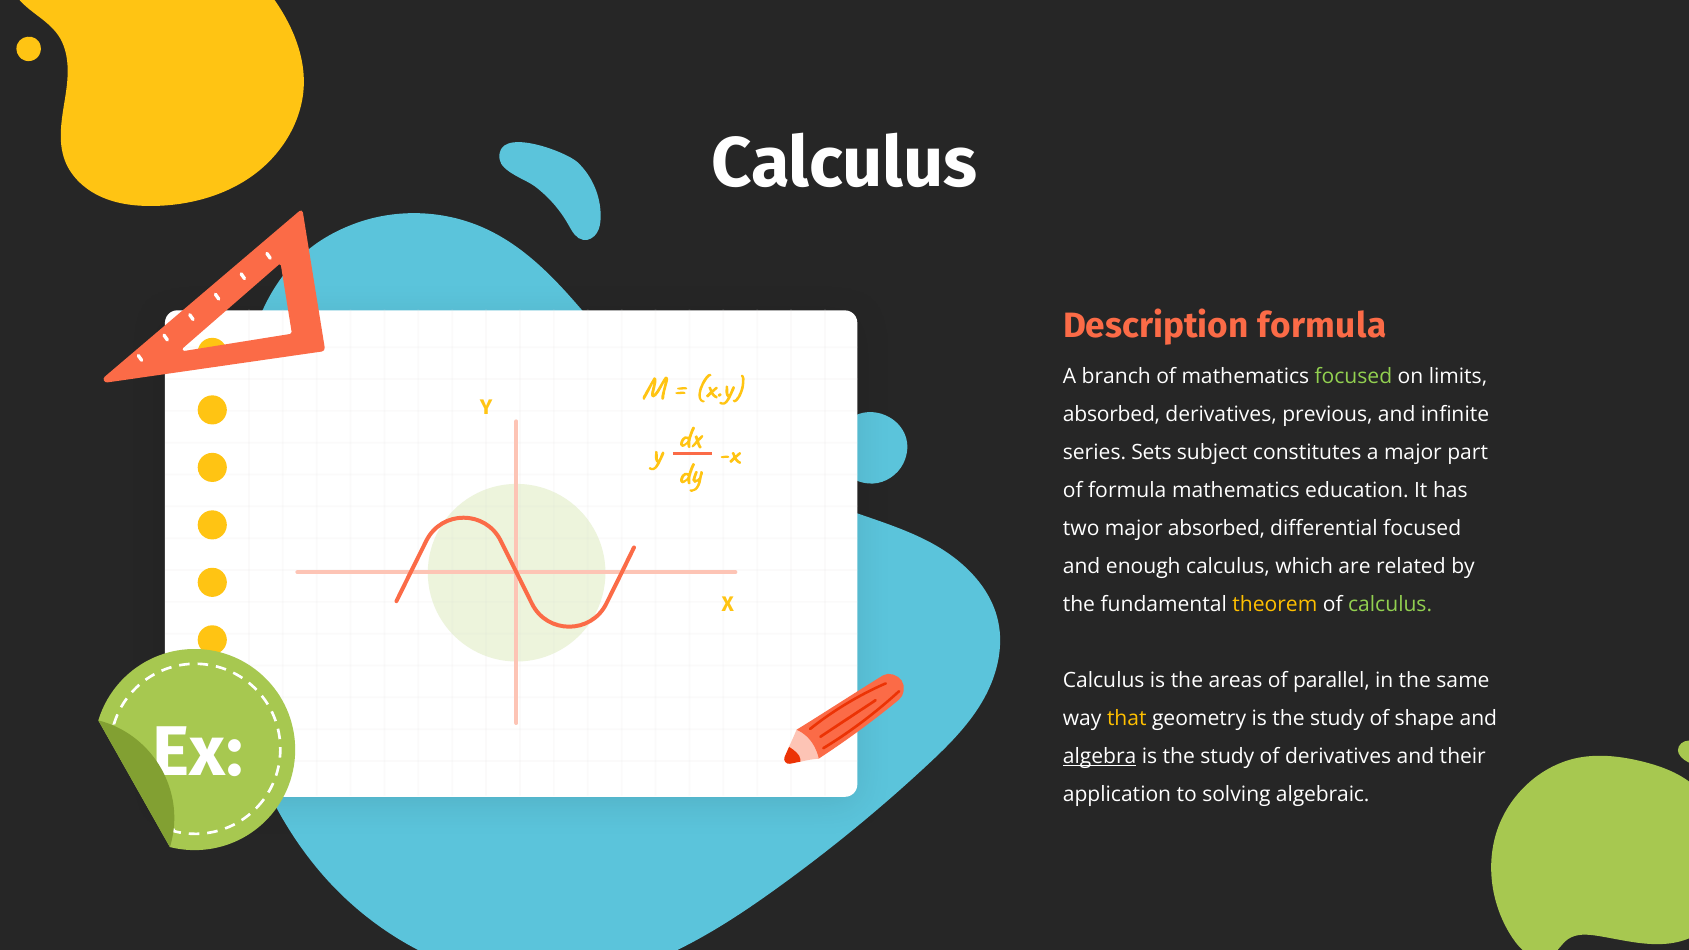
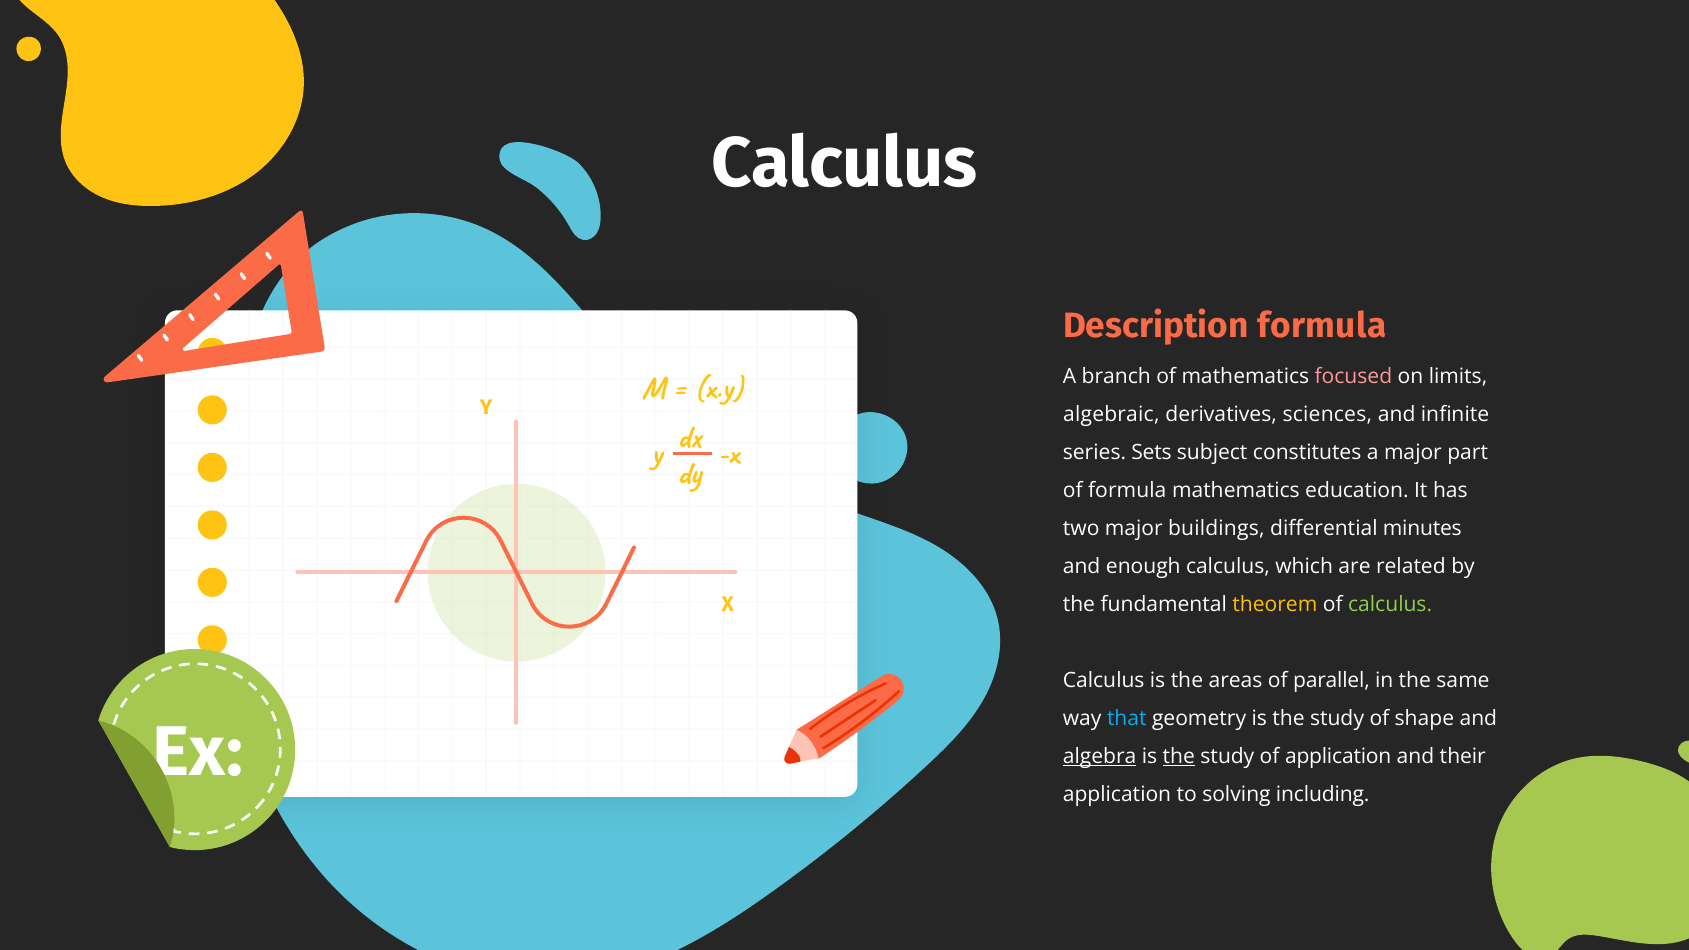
focused colour: light green -> pink (1353, 376)
absorbed: absorbed -> algebraic (1111, 414)
previous: previous -> sciences (1327, 414)
major absorbed: absorbed -> buildings (1216, 528)
differential focused: focused -> minutes (1422, 528)
that colour: yellow -> light blue (1127, 718)
the underline: none -> present (1179, 756)
of derivatives: derivatives -> application (1338, 756)
algebraic: algebraic -> including (1323, 794)
